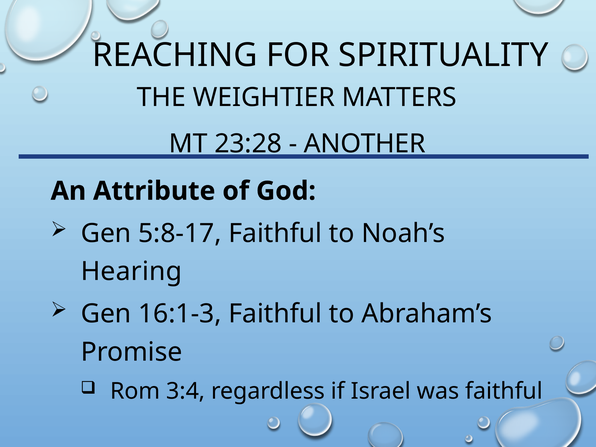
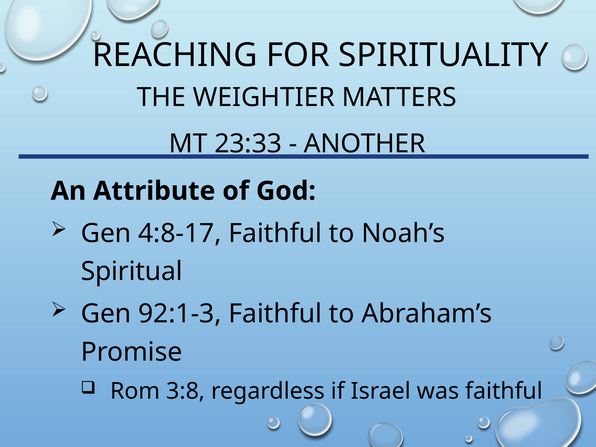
23:28: 23:28 -> 23:33 (248, 144)
5:8-17: 5:8-17 -> 4:8-17 (180, 233)
Hearing: Hearing -> Spiritual (132, 271)
16:1-3: 16:1-3 -> 92:1-3 (180, 314)
3:4: 3:4 -> 3:8 (186, 391)
